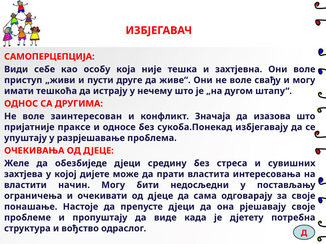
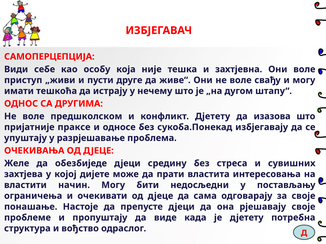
заинтересован: заинтересован -> предшколском (86, 117)
конфликт Значаја: Значаја -> Дјетету (213, 117)
